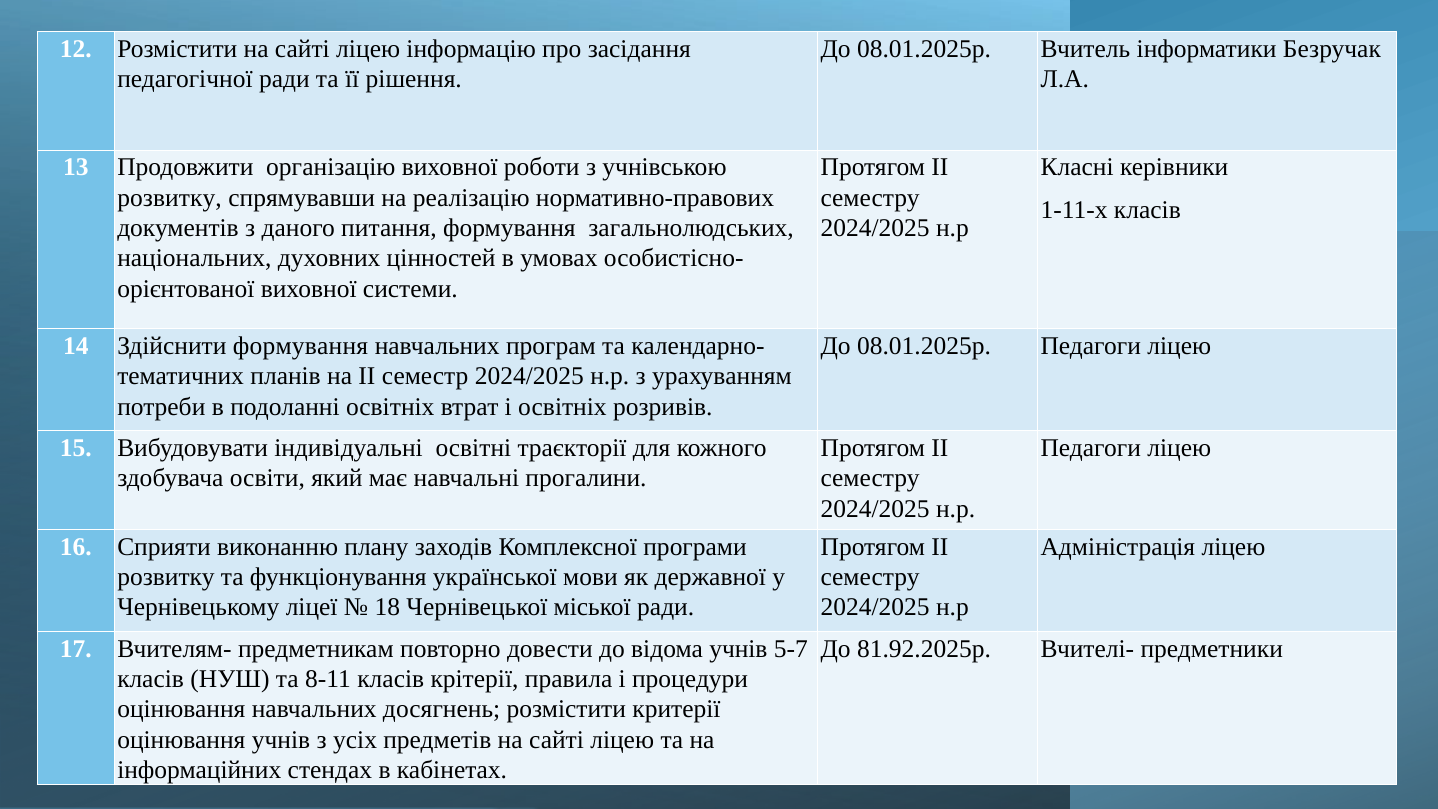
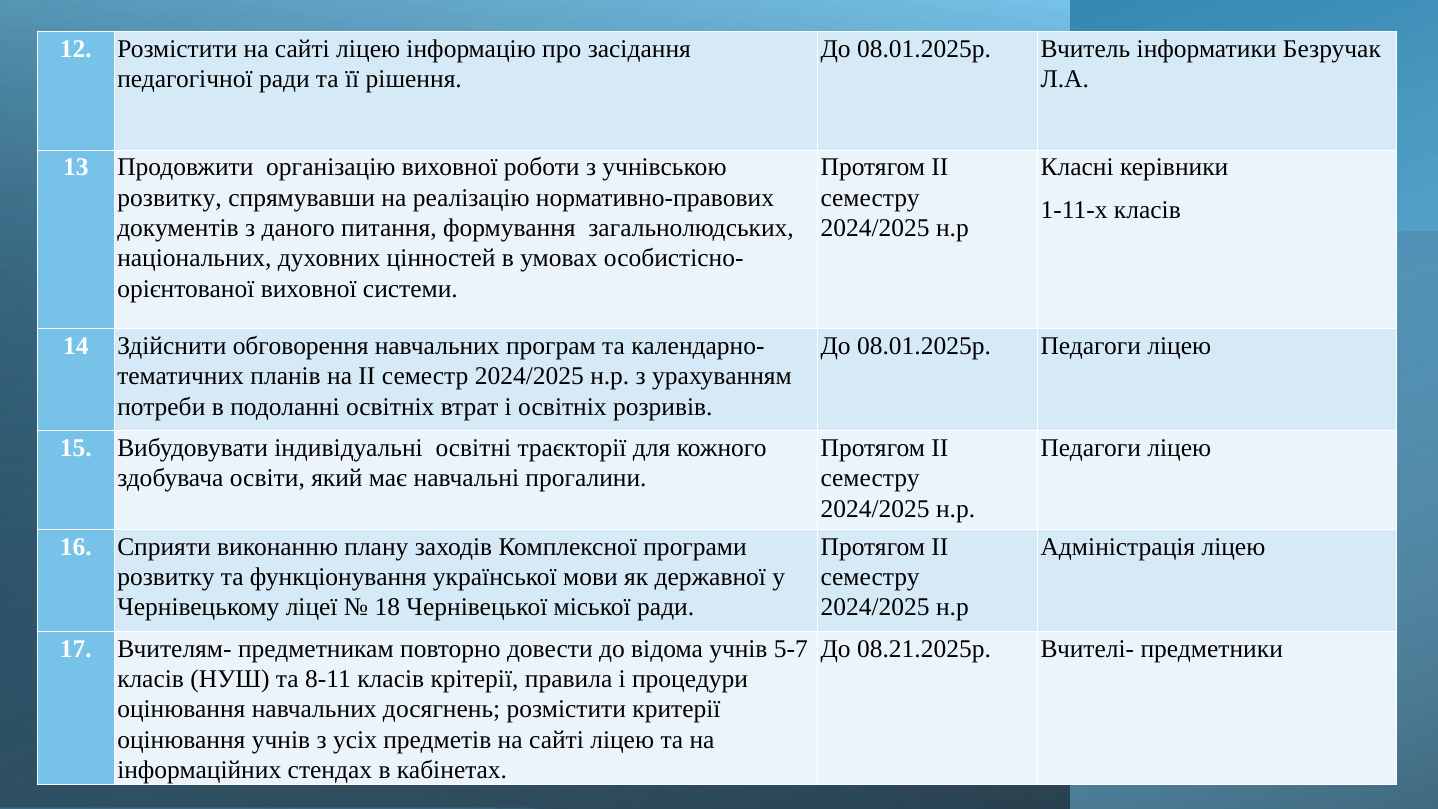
Здійснити формування: формування -> обговорення (301, 346)
81.92.2025р: 81.92.2025р -> 08.21.2025р (924, 649)
